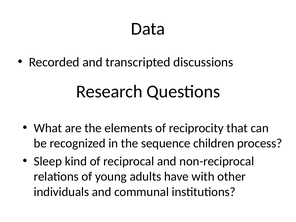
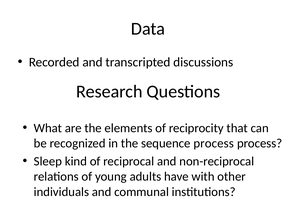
sequence children: children -> process (214, 143)
